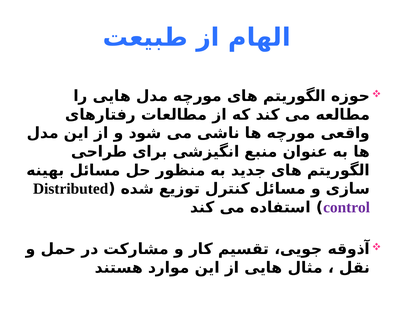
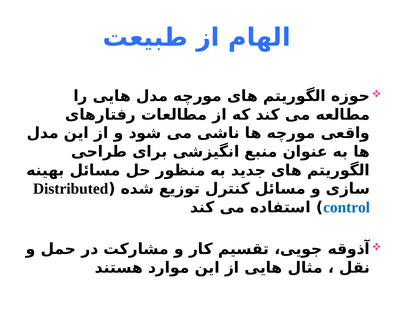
control colour: purple -> blue (347, 207)
